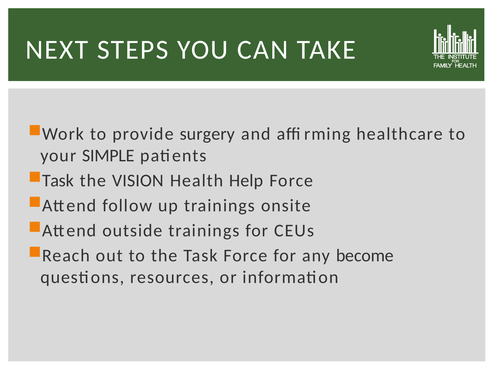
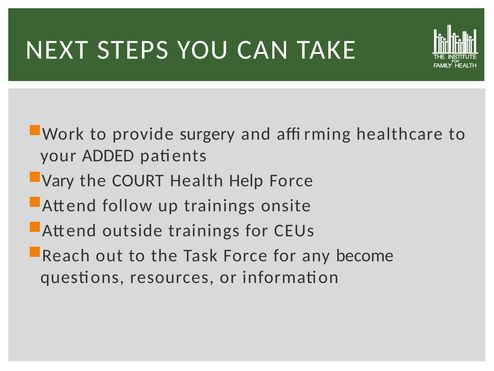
SIMPLE: SIMPLE -> ADDED (108, 155)
Task: Task -> Vary (58, 180)
VISION: VISION -> COURT (138, 180)
